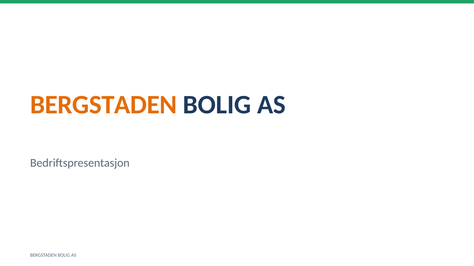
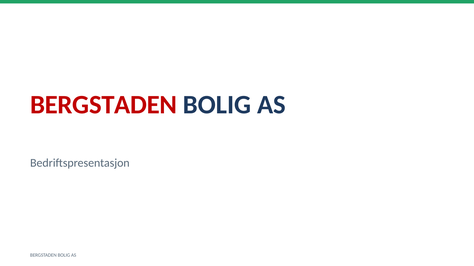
BERGSTADEN colour: orange -> red (104, 105)
